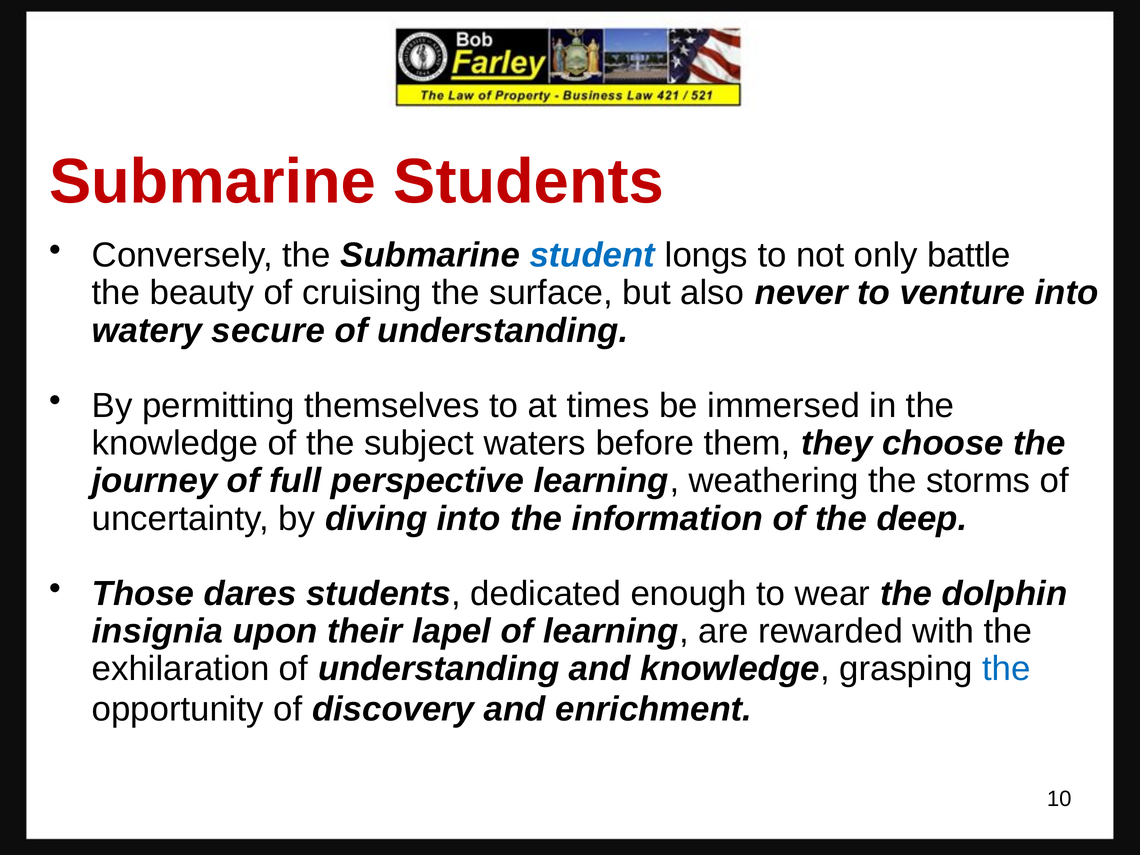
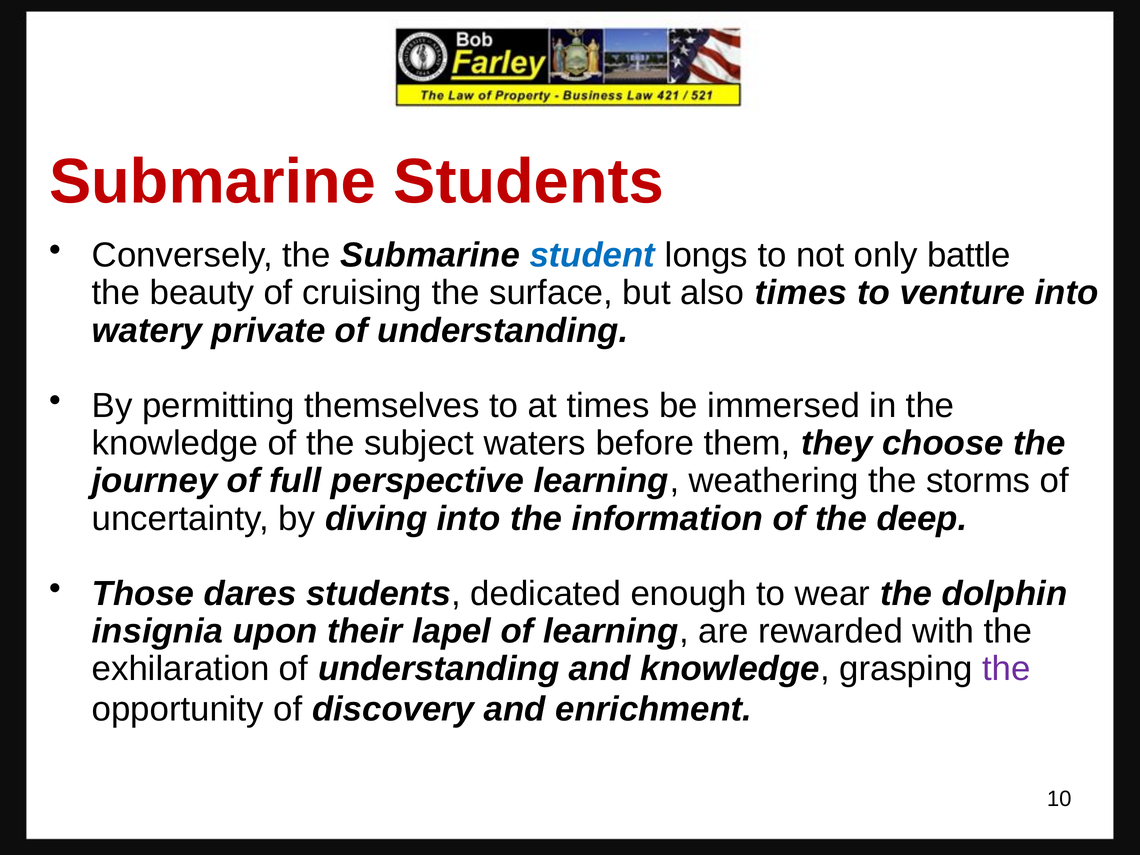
also never: never -> times (801, 293)
secure: secure -> private (268, 331)
the colour: blue -> purple (1006, 669)
